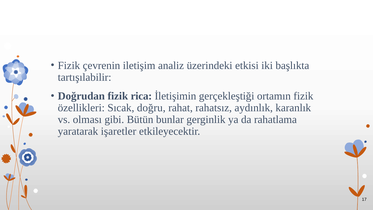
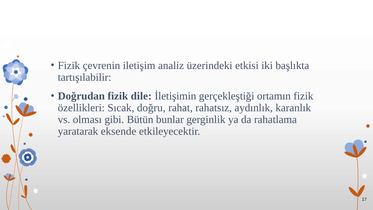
rica: rica -> dile (141, 96)
işaretler: işaretler -> eksende (119, 131)
